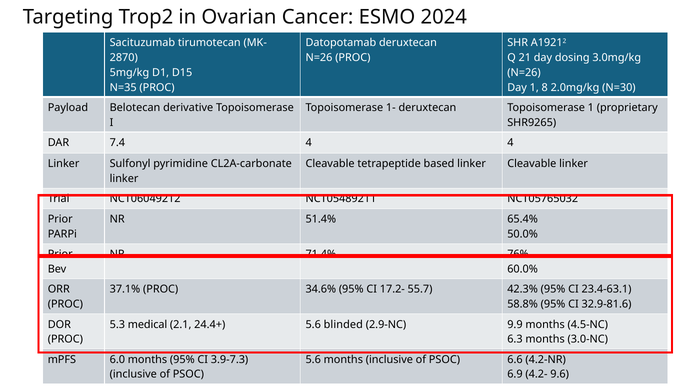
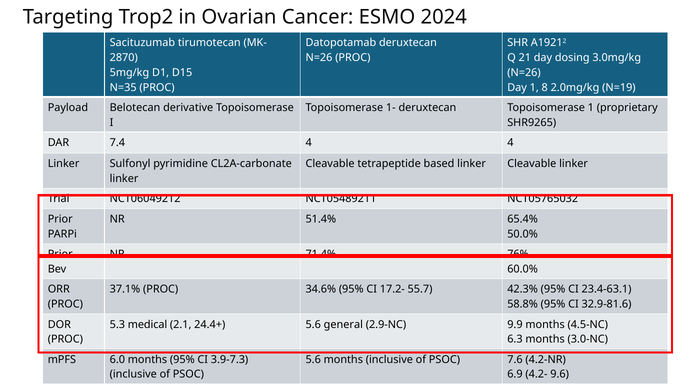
N=30: N=30 -> N=19 (619, 87)
blinded: blinded -> general (343, 324)
6.6: 6.6 -> 7.6 (515, 359)
